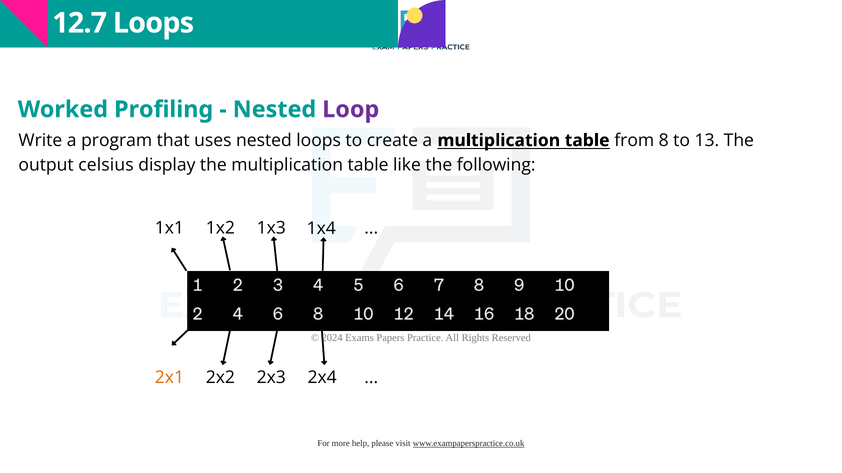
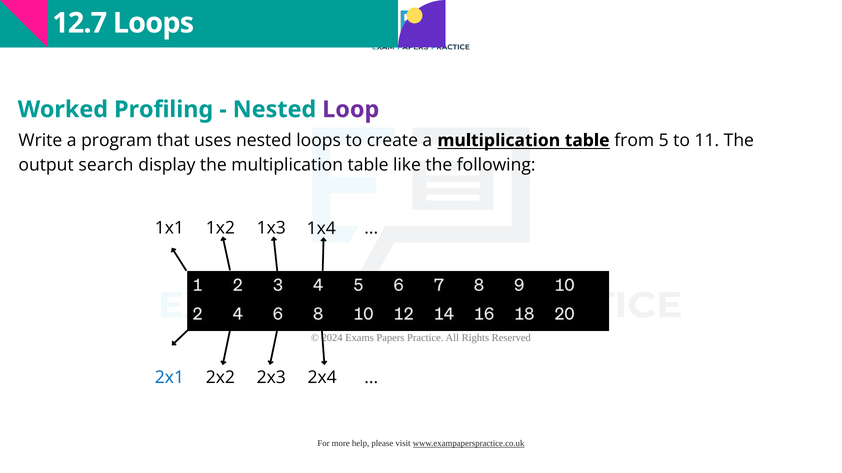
8: 8 -> 5 (664, 141)
13: 13 -> 11 (707, 141)
celsius: celsius -> search (106, 165)
2x1 colour: orange -> blue (169, 378)
